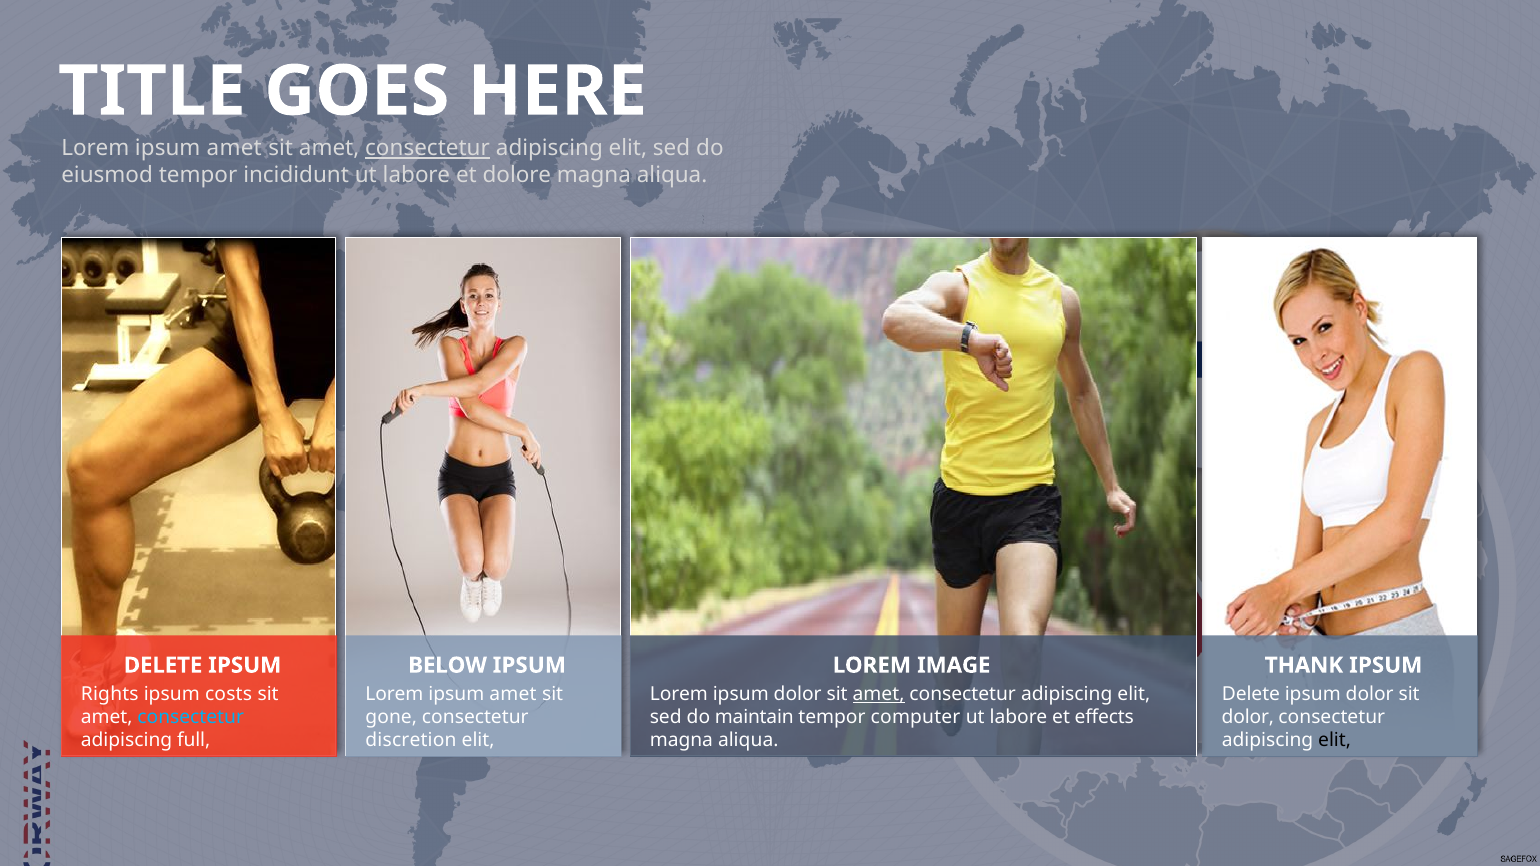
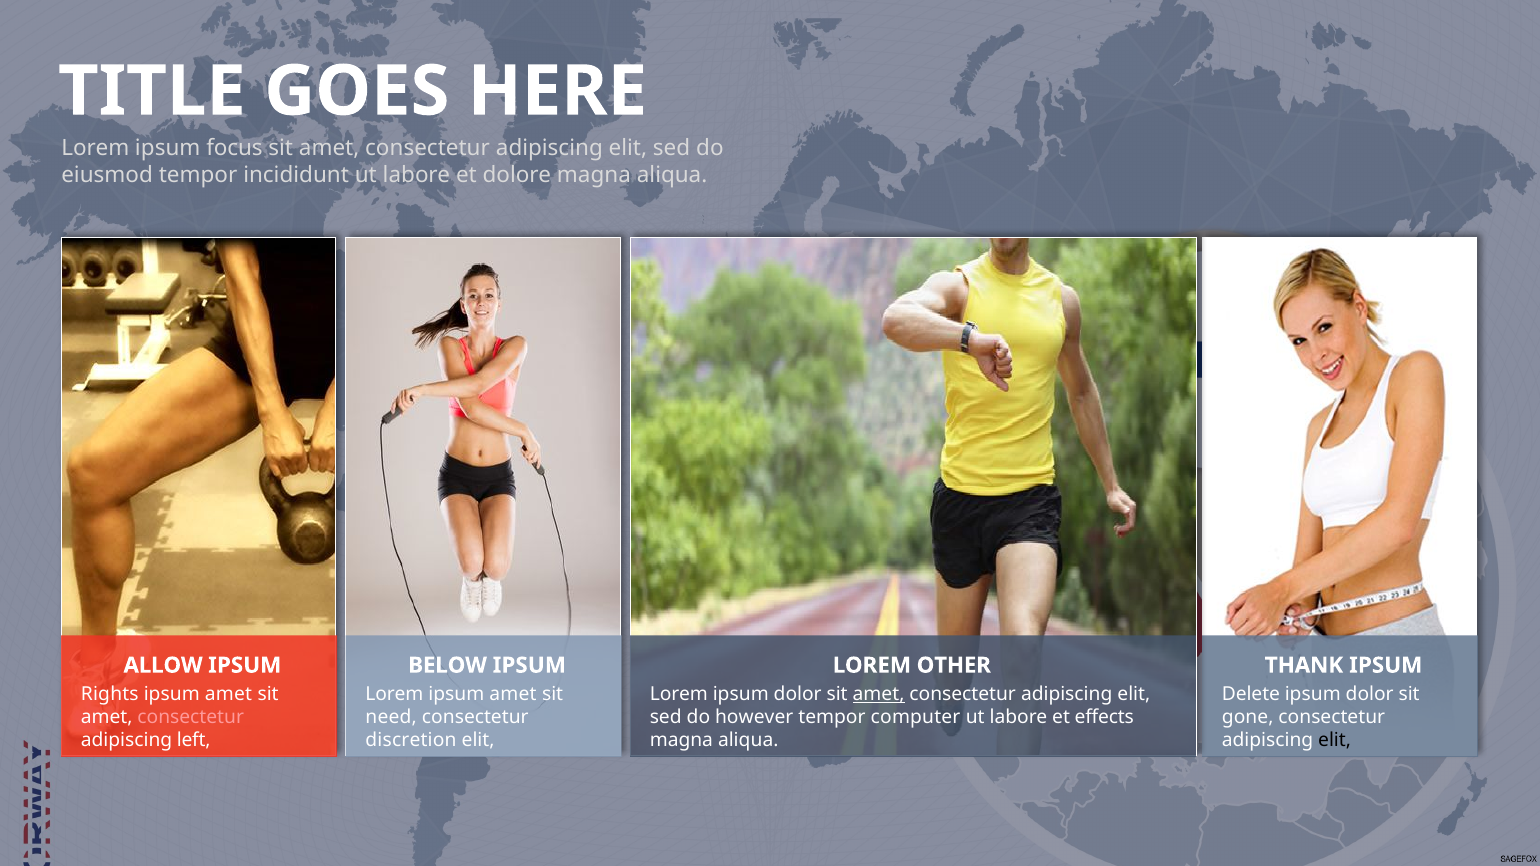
amet: amet -> focus (234, 149)
consectetur underline: present -> none (428, 149)
DELETE: DELETE -> ALLOW (163, 665)
IMAGE: IMAGE -> OTHER (954, 665)
costs: costs -> amet (229, 694)
consectetur colour: light blue -> pink (191, 717)
gone: gone -> need (391, 717)
maintain: maintain -> however (754, 717)
dolor: dolor -> gone (1248, 717)
full: full -> left (194, 740)
